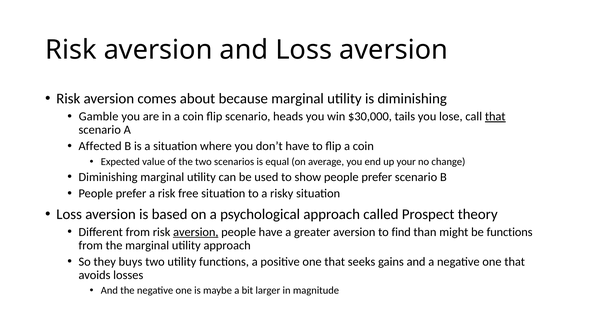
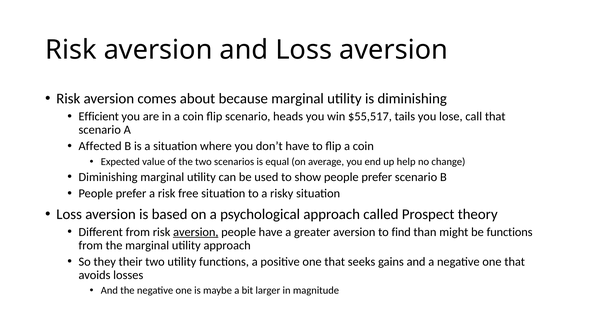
Gamble: Gamble -> Efficient (99, 117)
$30,000: $30,000 -> $55,517 (370, 117)
that underline: present -> none (495, 117)
your: your -> help (406, 162)
buys: buys -> their (131, 262)
